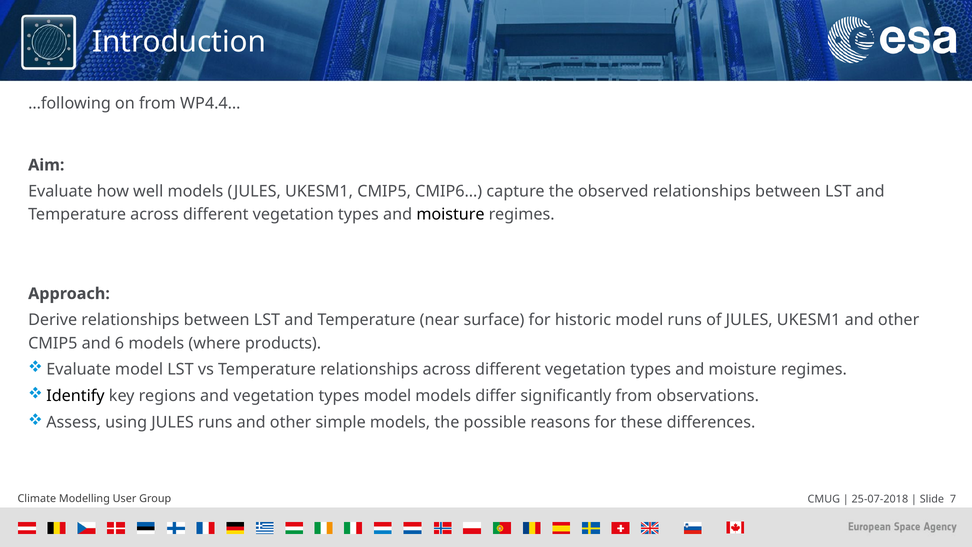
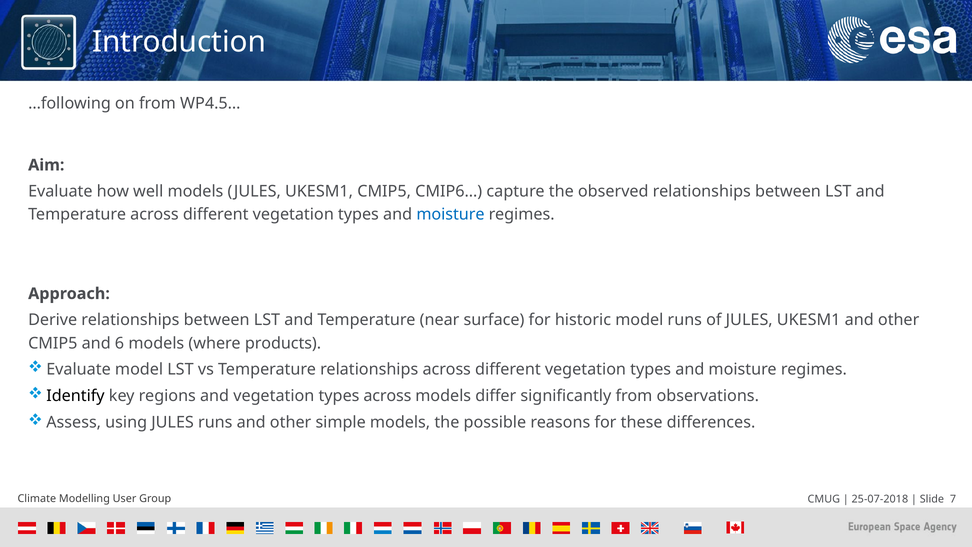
WP4.4…: WP4.4… -> WP4.5… (210, 104)
moisture colour: black -> blue (450, 214)
types model: model -> across (387, 396)
